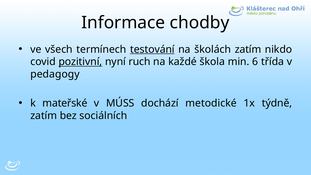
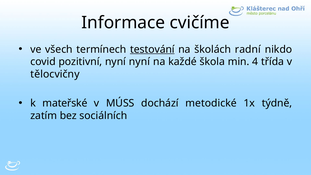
chodby: chodby -> cvičíme (200, 23)
školách zatím: zatím -> radní (248, 49)
pozitivní underline: present -> none (80, 62)
nyní ruch: ruch -> nyní (139, 62)
6: 6 -> 4 (255, 62)
pedagogy: pedagogy -> tělocvičny (55, 74)
